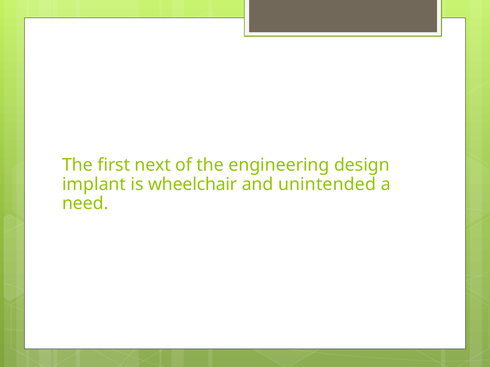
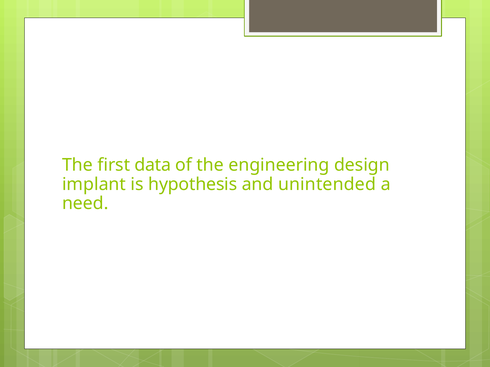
next: next -> data (153, 165)
wheelchair: wheelchair -> hypothesis (193, 184)
